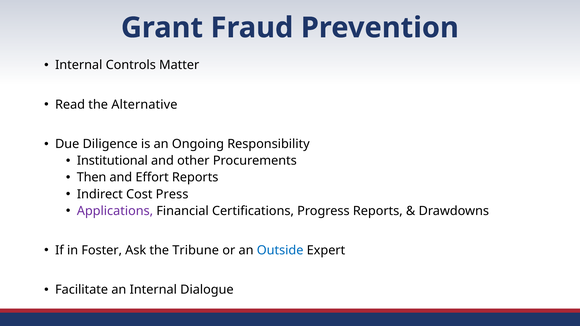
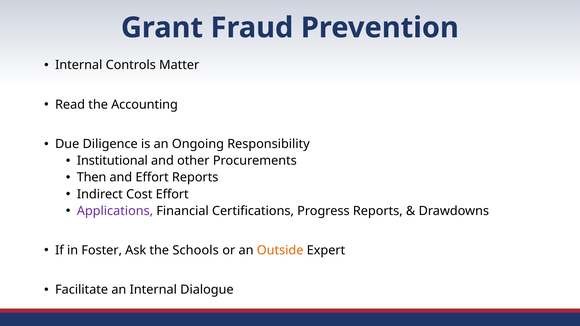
Alternative: Alternative -> Accounting (145, 105)
Cost Press: Press -> Effort (172, 194)
Tribune: Tribune -> Schools (196, 251)
Outside colour: blue -> orange (280, 251)
